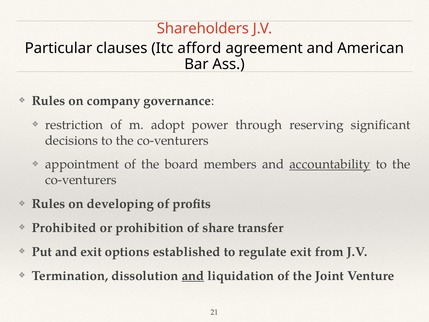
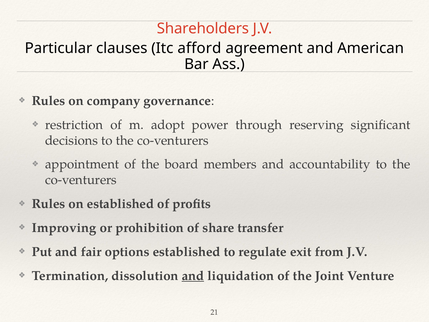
accountability underline: present -> none (330, 164)
on developing: developing -> established (120, 204)
Prohibited: Prohibited -> Improving (64, 228)
and exit: exit -> fair (91, 252)
